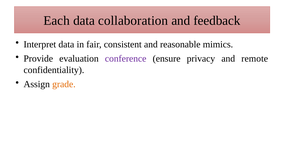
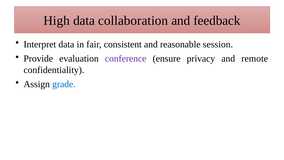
Each: Each -> High (57, 21)
mimics: mimics -> session (218, 44)
grade colour: orange -> blue (64, 84)
